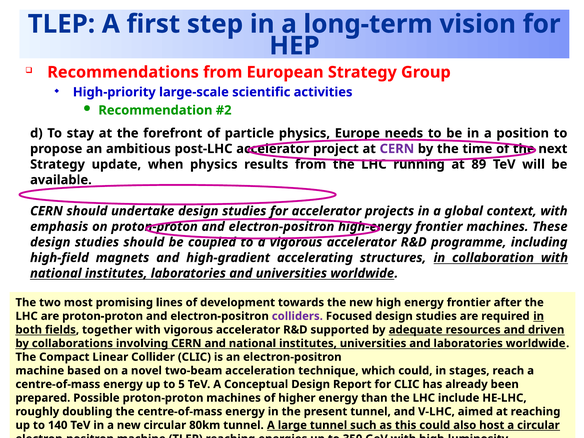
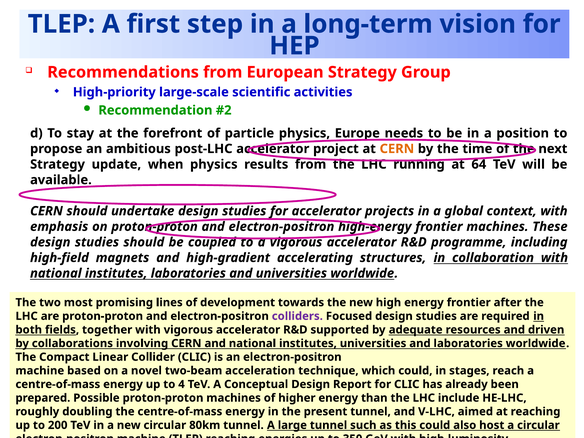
CERN colour: purple -> orange (397, 149)
89: 89 -> 64 (479, 164)
5: 5 -> 4 (181, 384)
140: 140 -> 200 (58, 425)
